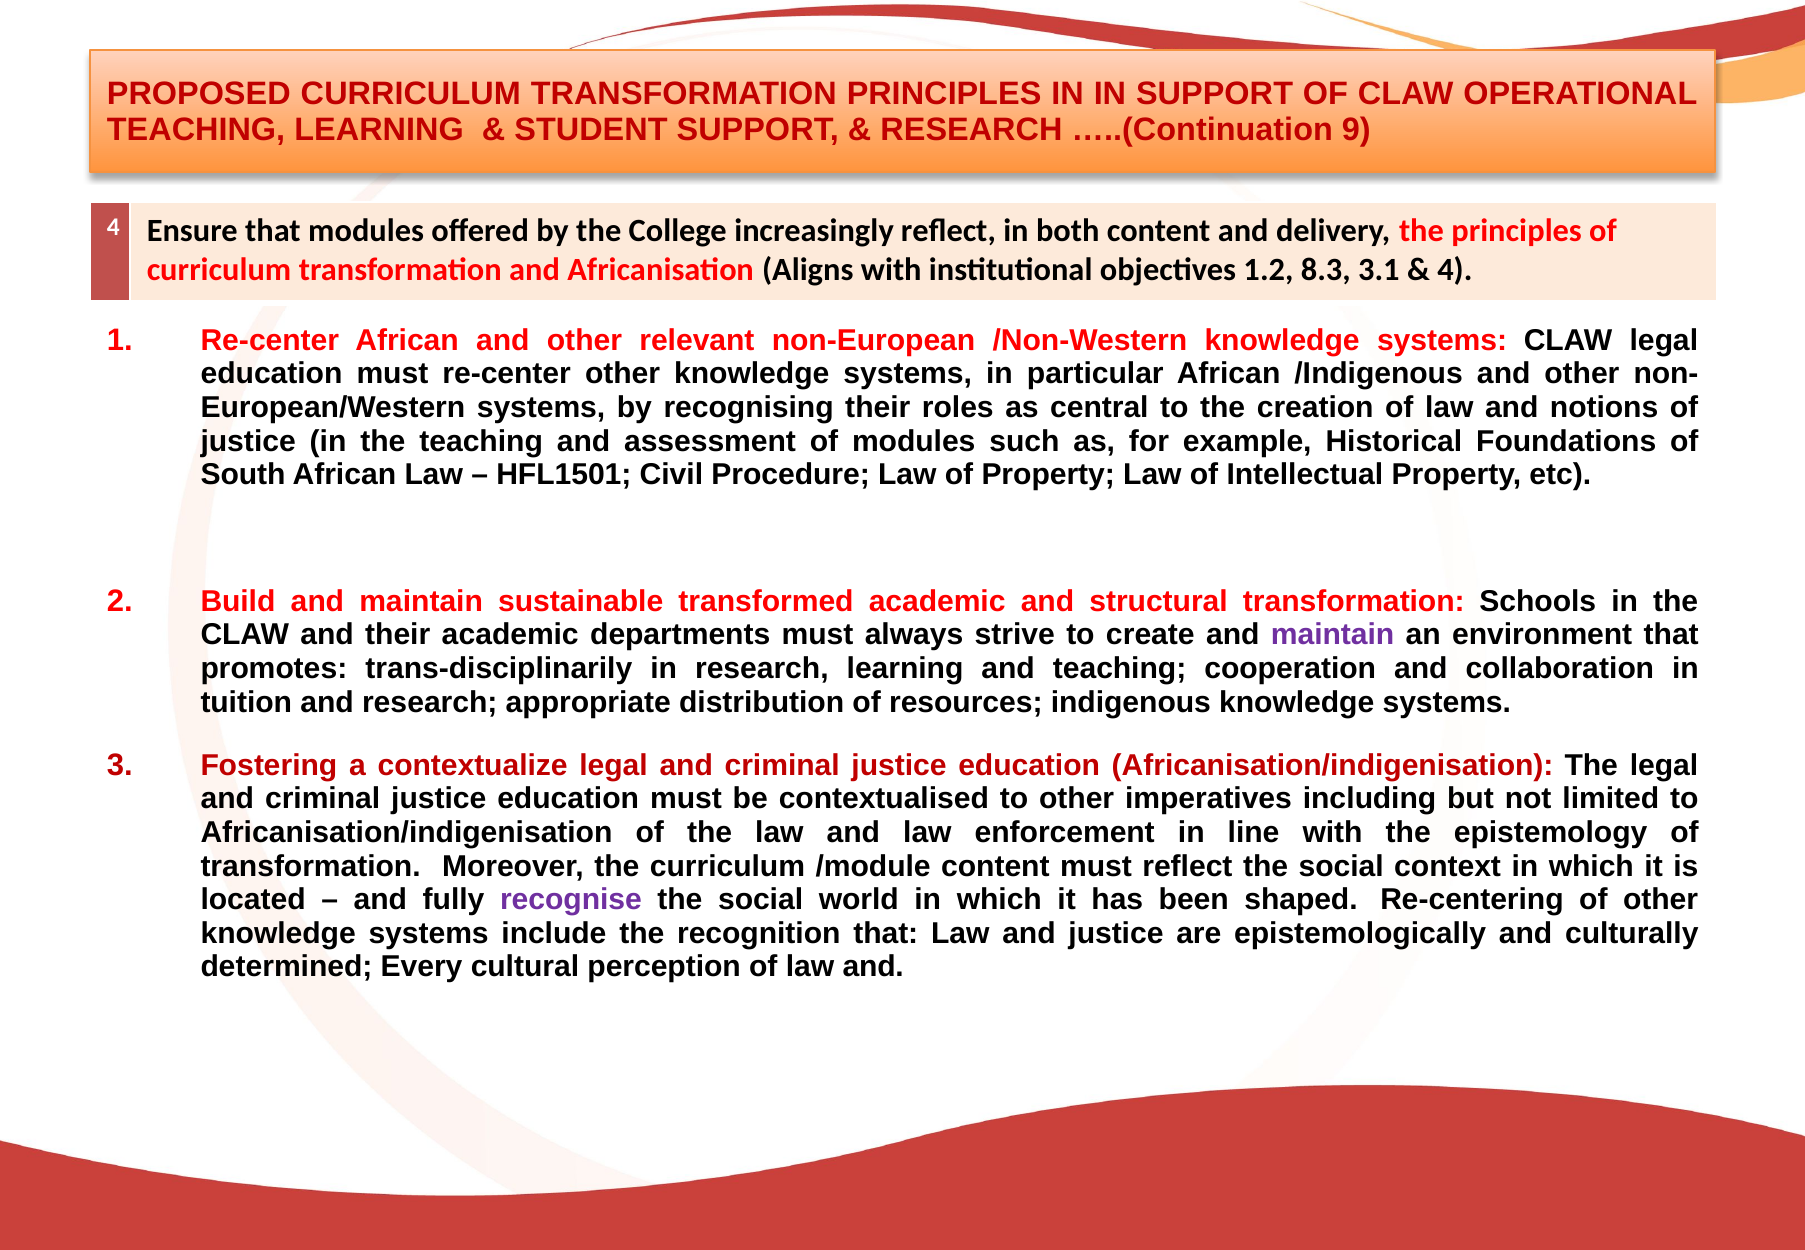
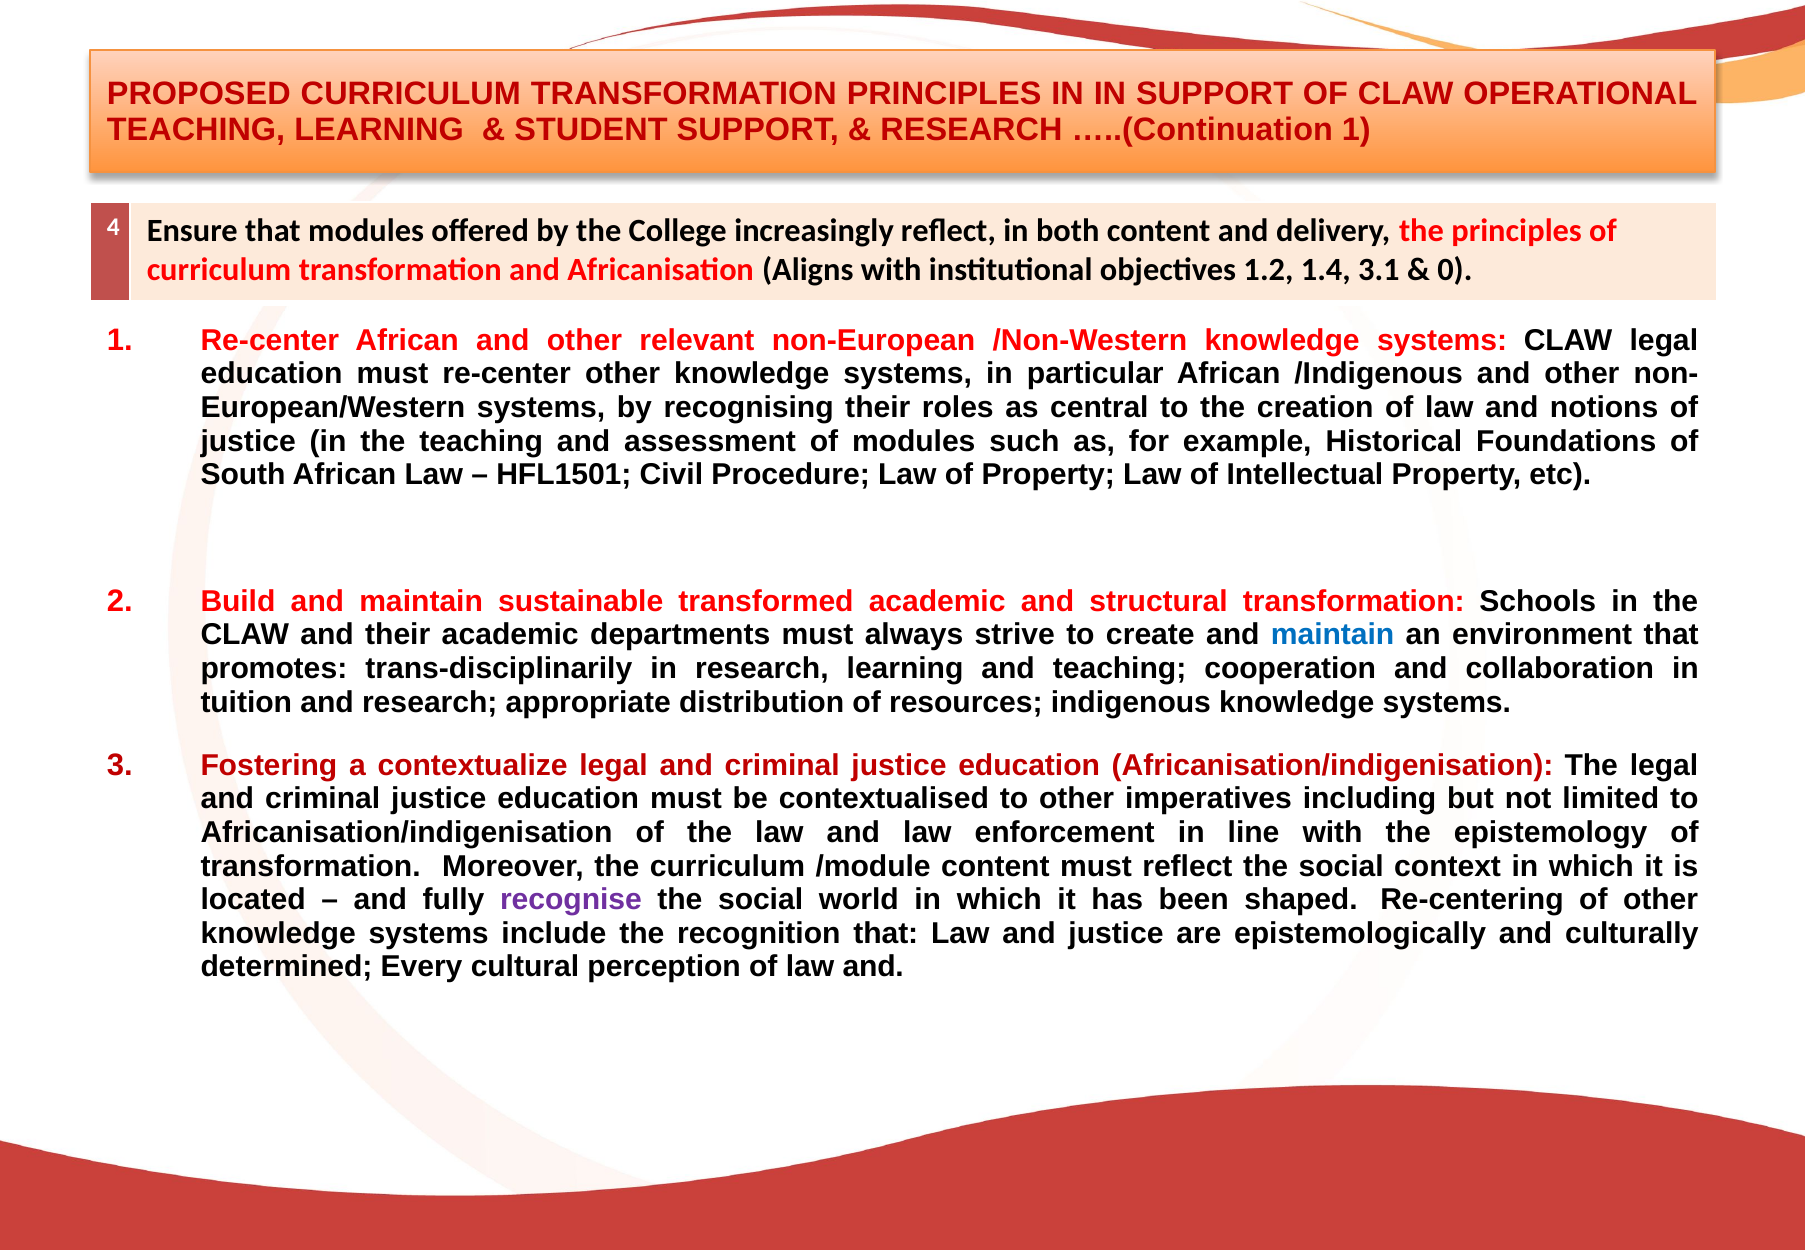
…..(Continuation 9: 9 -> 1 (1356, 130)
8.3: 8.3 -> 1.4 (1326, 270)
4: 4 -> 0 (1455, 270)
maintain colour: purple -> blue (1333, 635)
